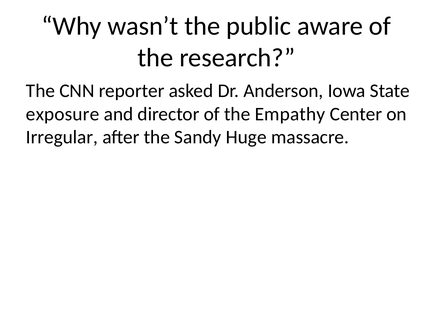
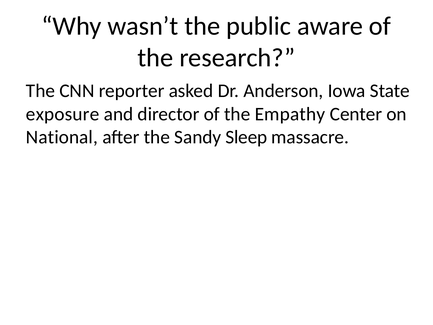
Irregular: Irregular -> National (62, 137)
Huge: Huge -> Sleep (246, 137)
